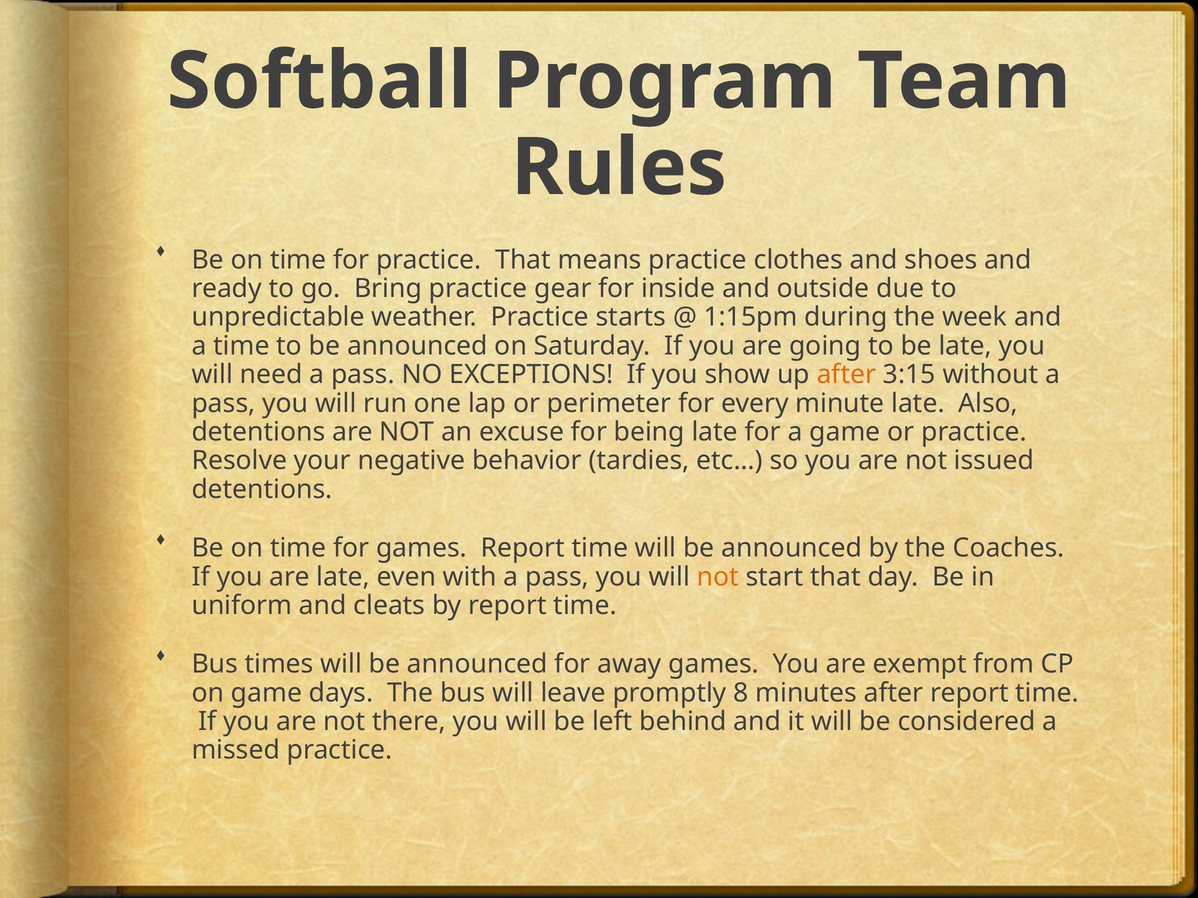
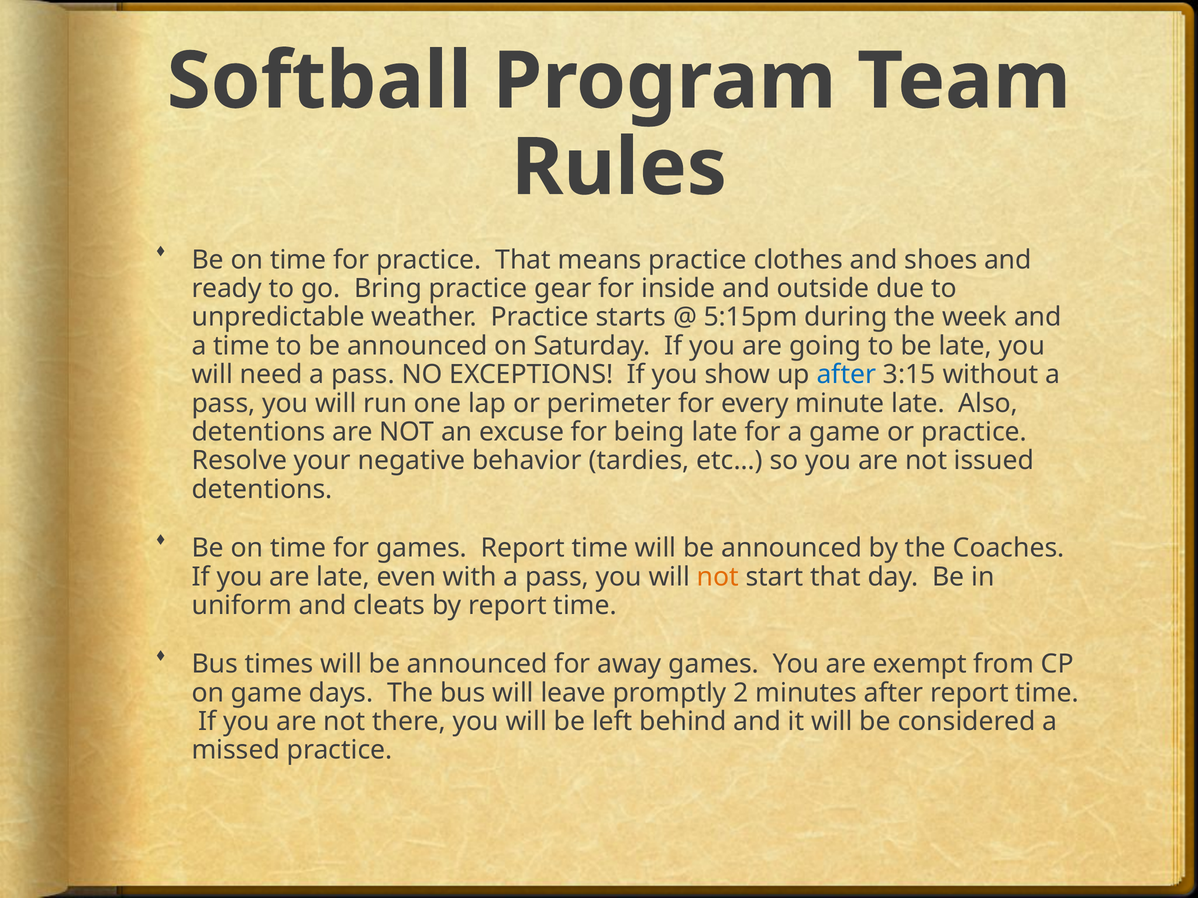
1:15pm: 1:15pm -> 5:15pm (751, 317)
after colour: orange -> blue (846, 375)
8: 8 -> 2 (741, 693)
